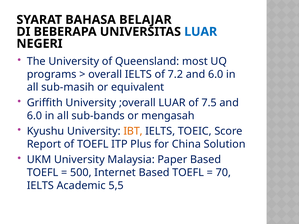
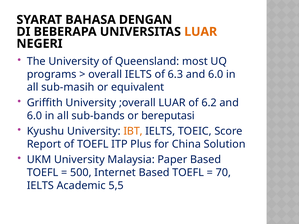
BELAJAR: BELAJAR -> DENGAN (146, 20)
LUAR colour: blue -> orange (201, 32)
7.2: 7.2 -> 6.3 (175, 74)
7.5: 7.5 -> 6.2 (209, 103)
mengasah: mengasah -> bereputasi (168, 116)
